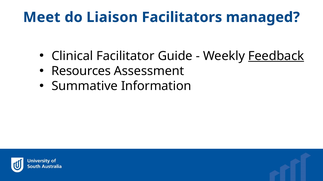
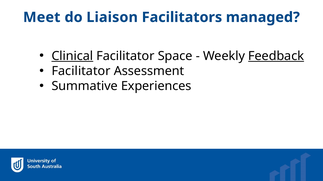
Clinical underline: none -> present (72, 56)
Guide: Guide -> Space (175, 56)
Resources: Resources -> Facilitator (81, 71)
Information: Information -> Experiences (156, 86)
